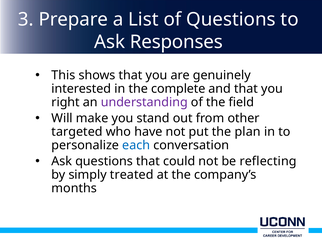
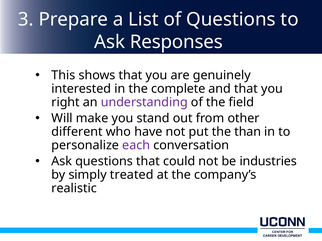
targeted: targeted -> different (77, 132)
plan: plan -> than (248, 132)
each colour: blue -> purple (136, 146)
reflecting: reflecting -> industries (268, 162)
months: months -> realistic (74, 189)
